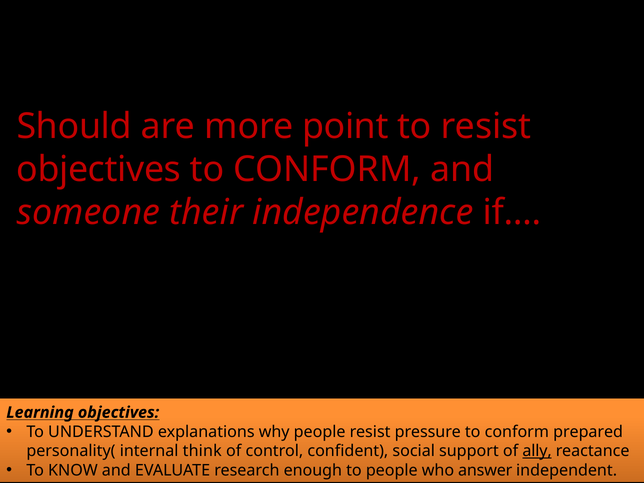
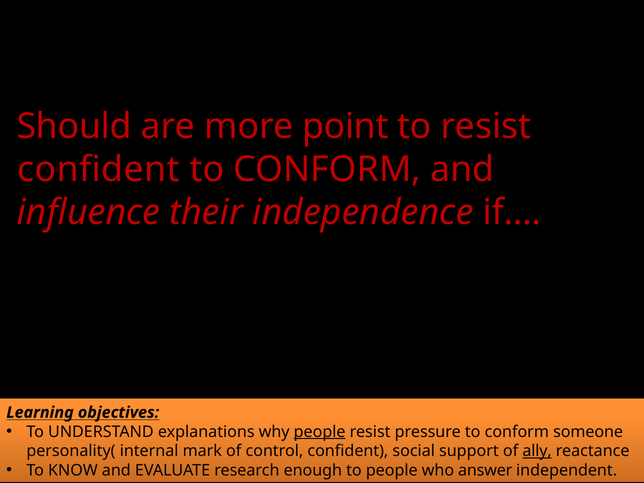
objectives: objectives -> confident (98, 170)
someone: someone -> influence (88, 213)
people underline: none -> present (320, 432)
prepared: prepared -> someone (588, 432)
think: think -> mark (202, 451)
